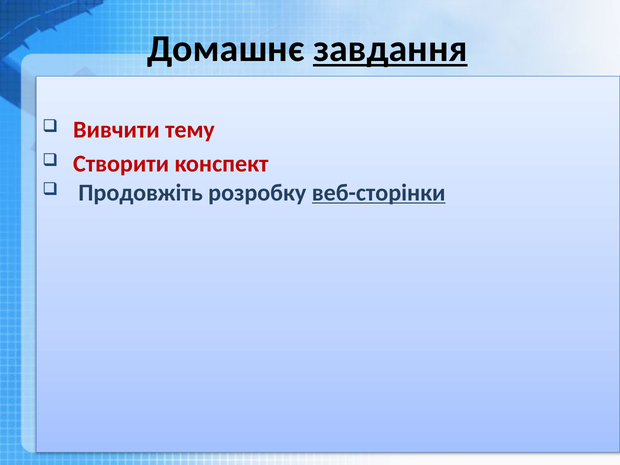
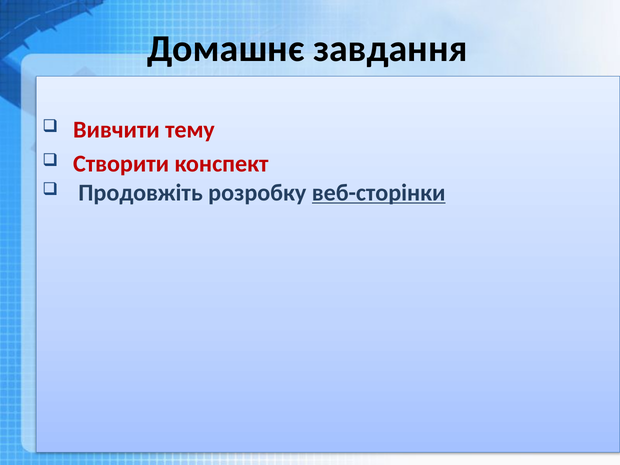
завдання underline: present -> none (390, 49)
